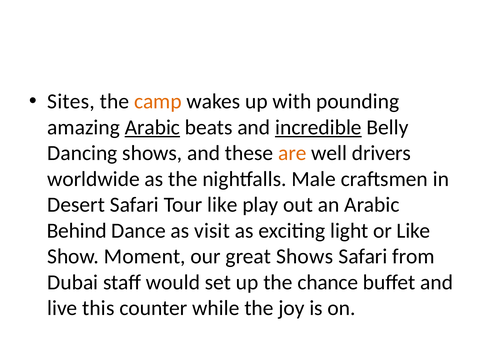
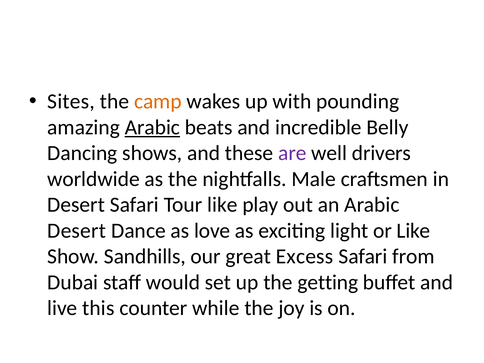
incredible underline: present -> none (318, 127)
are colour: orange -> purple (292, 153)
Behind: Behind -> Desert (77, 231)
visit: visit -> love (212, 231)
Moment: Moment -> Sandhills (145, 256)
great Shows: Shows -> Excess (305, 256)
chance: chance -> getting (328, 282)
